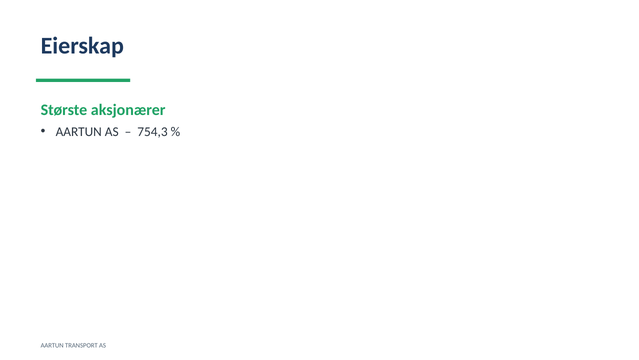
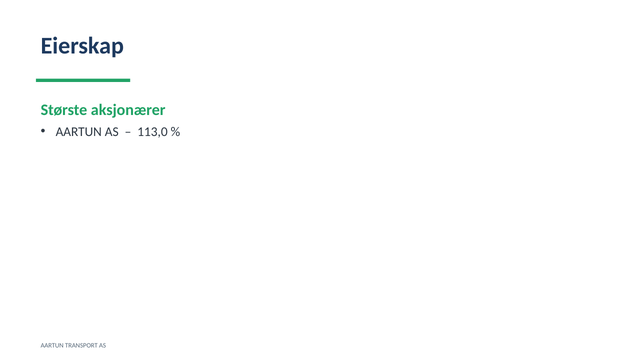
754,3: 754,3 -> 113,0 (152, 131)
